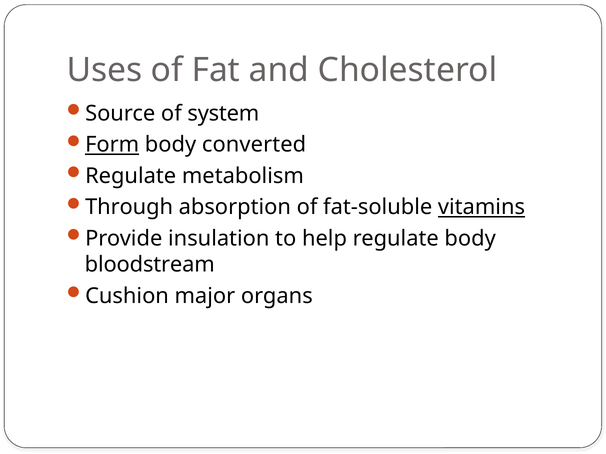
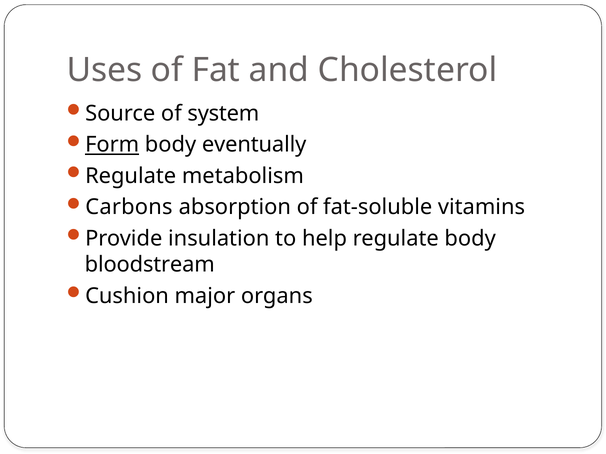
converted: converted -> eventually (254, 145)
Through: Through -> Carbons (129, 208)
vitamins underline: present -> none (481, 208)
